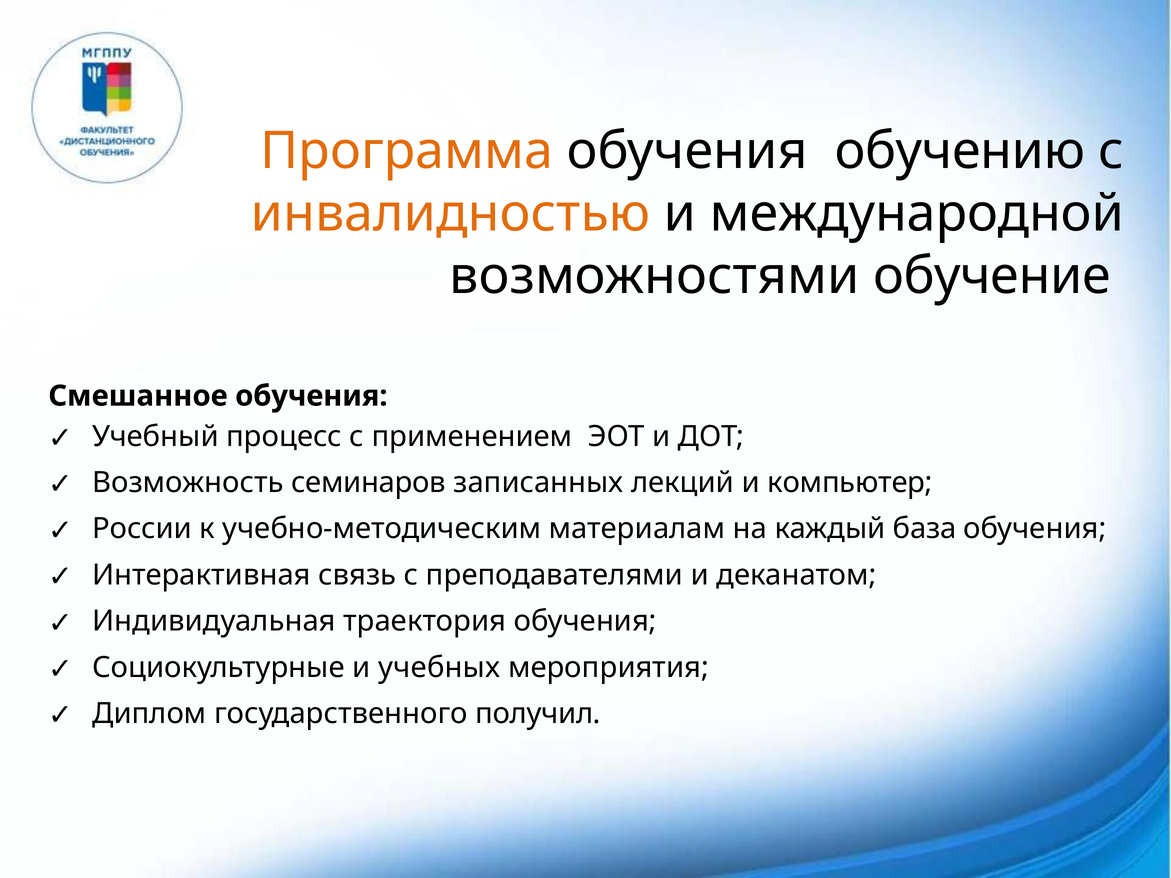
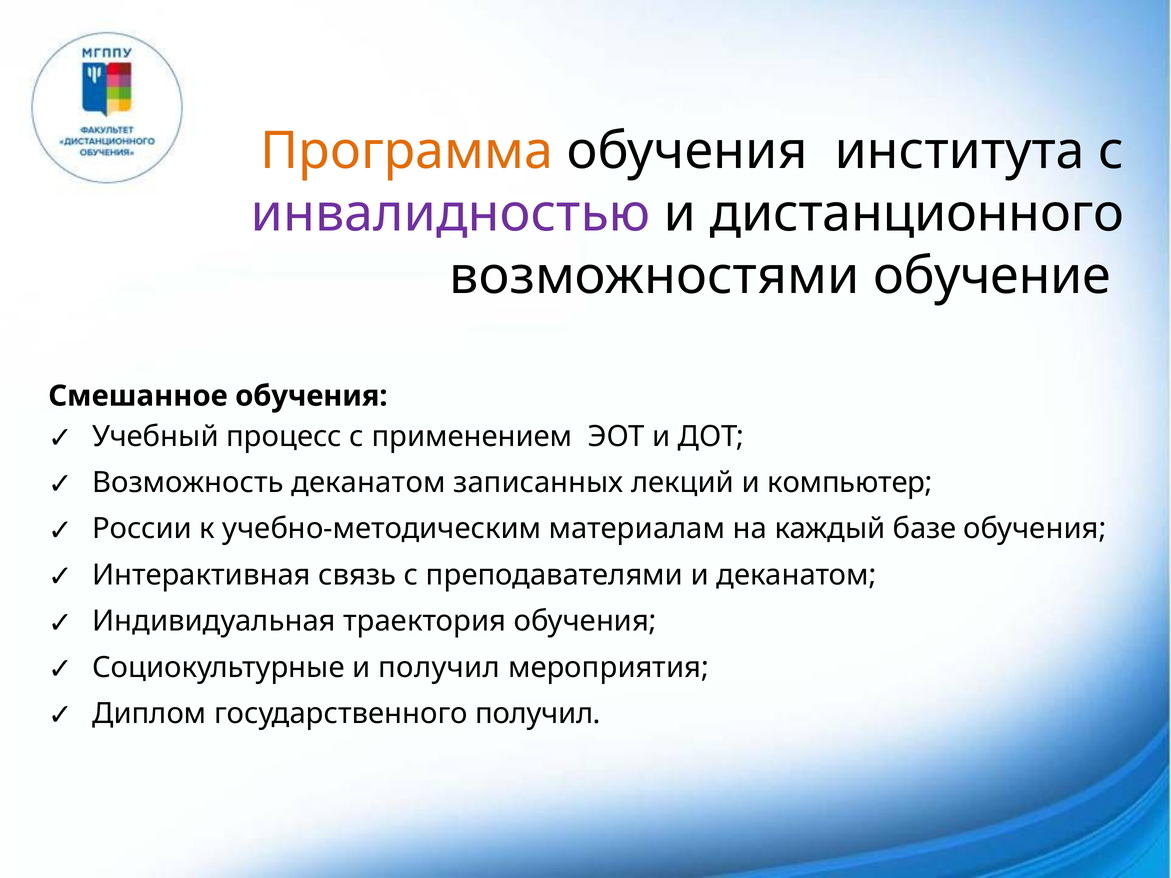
обучению: обучению -> института (960, 151)
инвалидностью colour: orange -> purple (451, 214)
международной: международной -> дистанционного (917, 214)
Возможность семинаров: семинаров -> деканатом (368, 483)
база: база -> базе (925, 529)
и учебных: учебных -> получил (439, 668)
